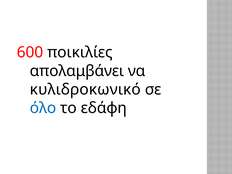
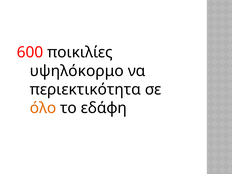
απολαμβάνει: απολαμβάνει -> υψηλόκορμο (77, 71)
κυλιδροκωνικό: κυλιδροκωνικό -> περιεκτικότητα (85, 89)
όλο colour: blue -> orange (43, 108)
